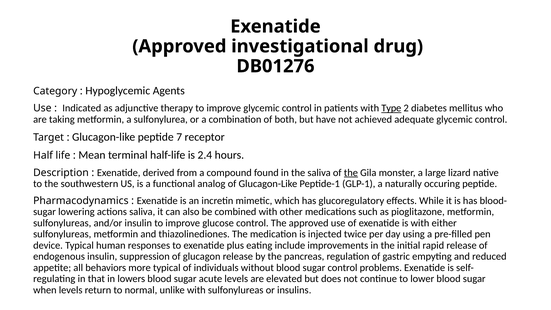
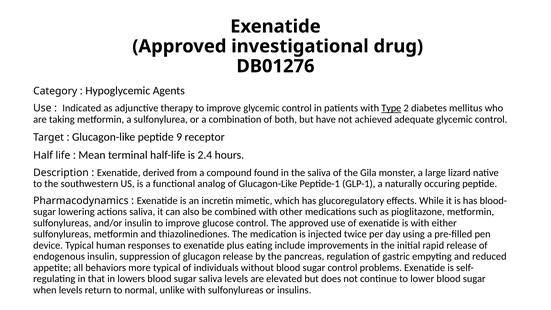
7: 7 -> 9 (179, 137)
the underline: present -> none (351, 173)
sugar acute: acute -> saliva (211, 279)
